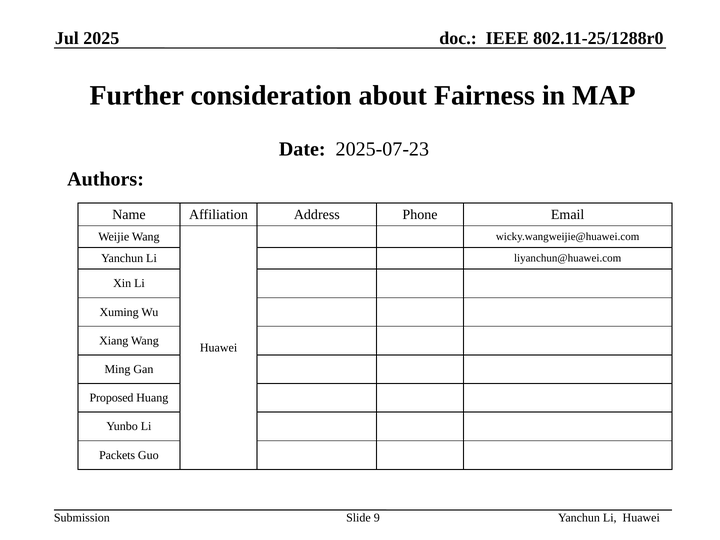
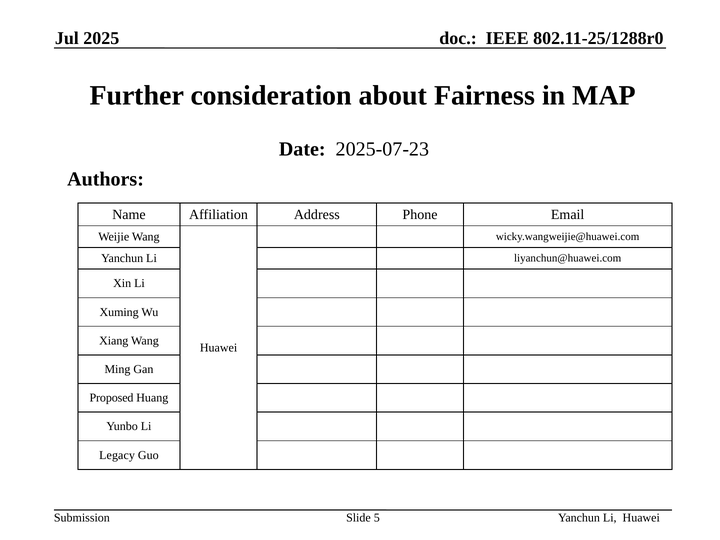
Packets: Packets -> Legacy (117, 455)
9: 9 -> 5 (377, 518)
